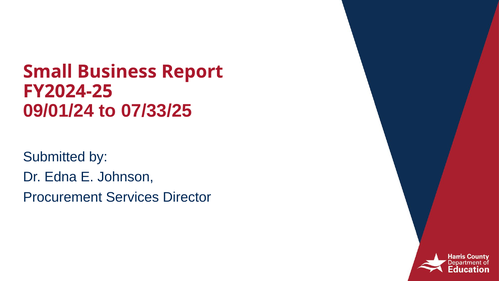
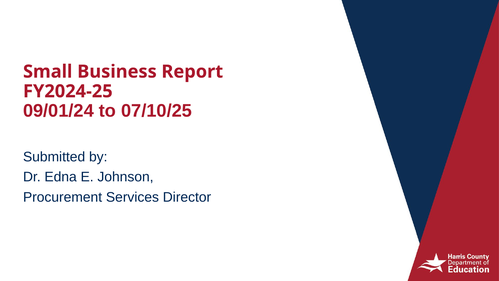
07/33/25: 07/33/25 -> 07/10/25 (157, 111)
